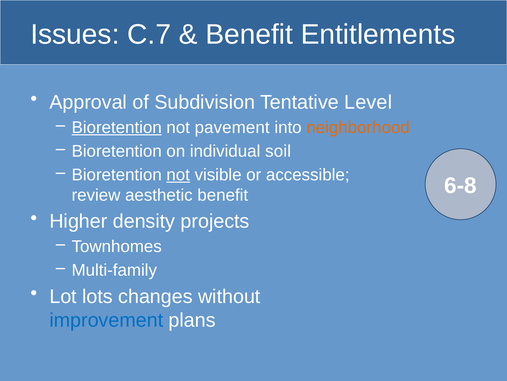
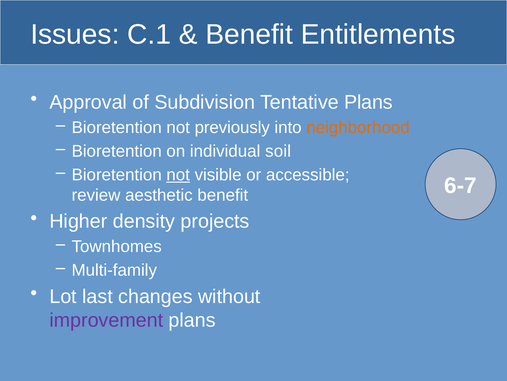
C.7: C.7 -> C.1 (149, 34)
Tentative Level: Level -> Plans (368, 102)
Bioretention underline: present -> none (117, 127)
pavement: pavement -> previously (232, 127)
6-8: 6-8 -> 6-7 (461, 185)
lots: lots -> last (98, 296)
improvement colour: blue -> purple (106, 320)
